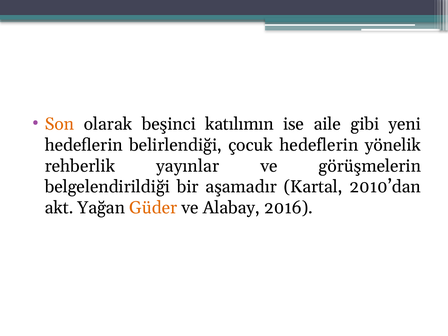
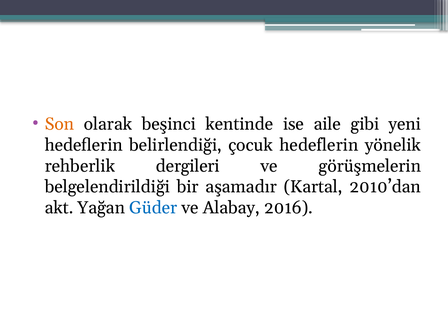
katılımın: katılımın -> kentinde (239, 124)
yayınlar: yayınlar -> dergileri (188, 166)
Güder colour: orange -> blue (153, 208)
